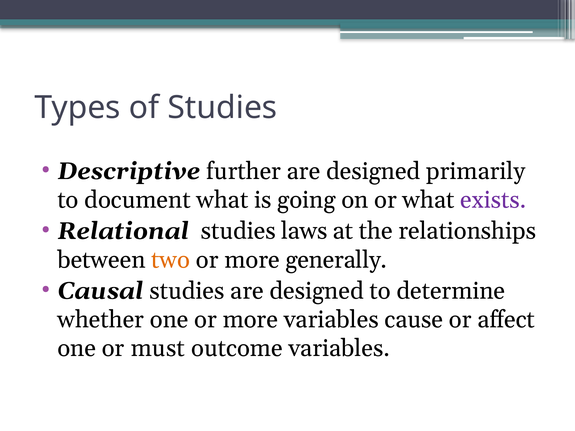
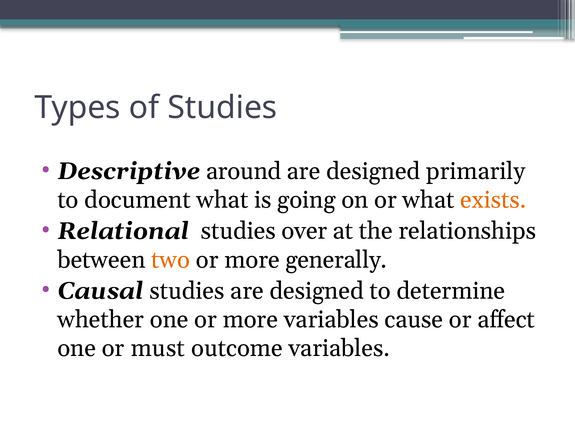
further: further -> around (244, 171)
exists colour: purple -> orange (493, 200)
laws: laws -> over (304, 231)
